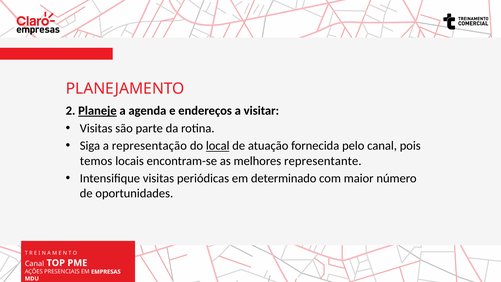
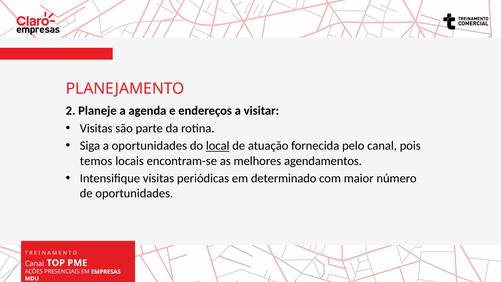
Planeje underline: present -> none (97, 111)
a representação: representação -> oportunidades (149, 146)
representante: representante -> agendamentos (323, 161)
